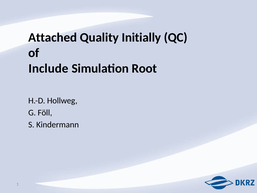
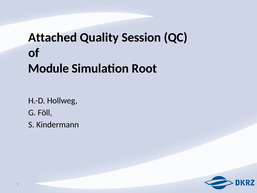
Initially: Initially -> Session (141, 37)
Include: Include -> Module (49, 68)
